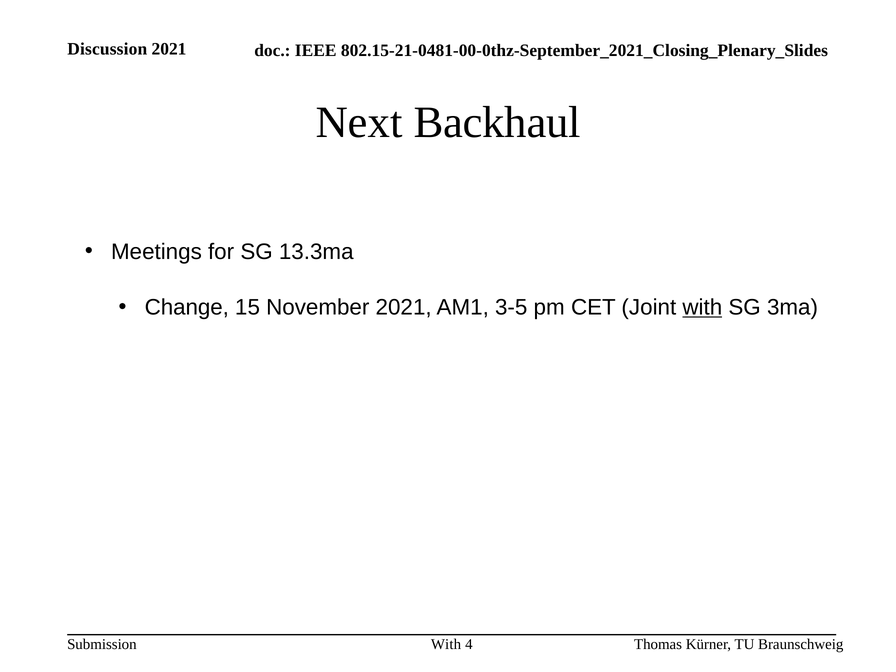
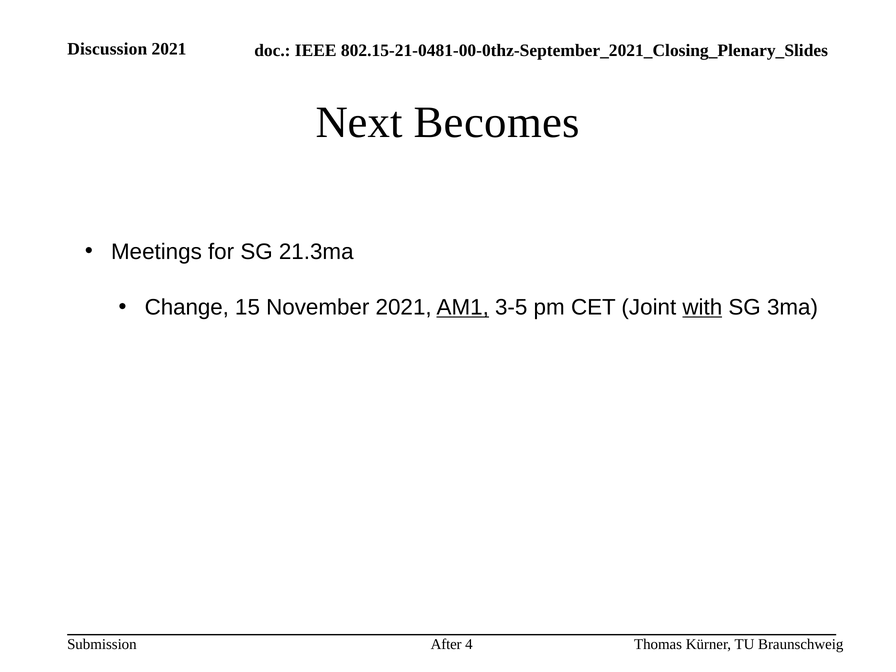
Backhaul: Backhaul -> Becomes (497, 123)
13.3ma: 13.3ma -> 21.3ma (316, 252)
AM1 underline: none -> present (463, 307)
With: With -> After (446, 644)
